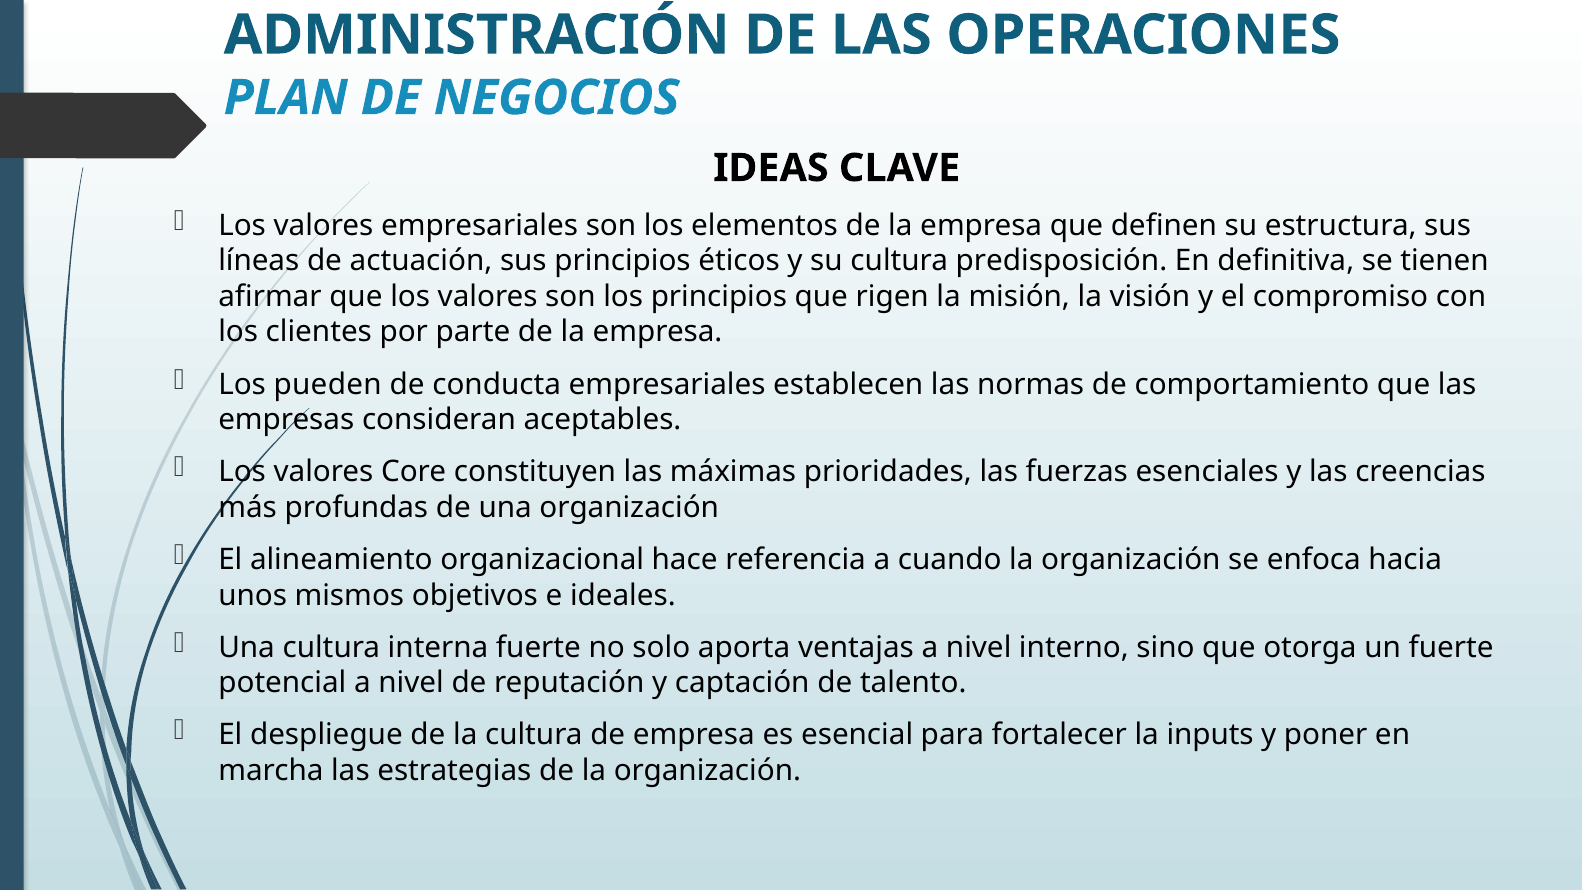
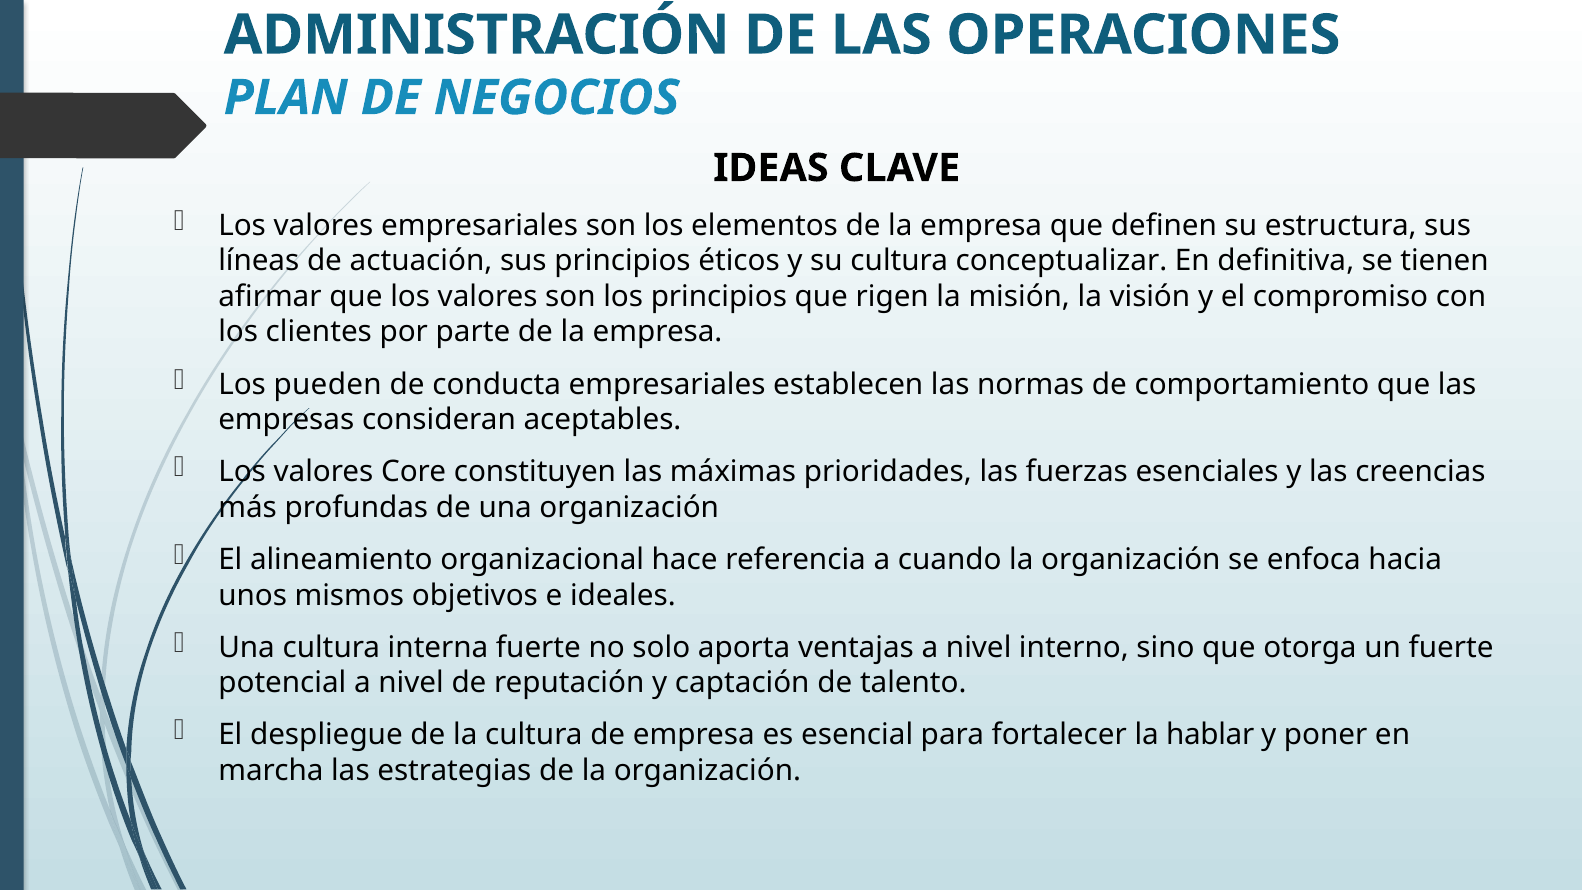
predisposición: predisposición -> conceptualizar (1061, 261)
inputs: inputs -> hablar (1210, 735)
